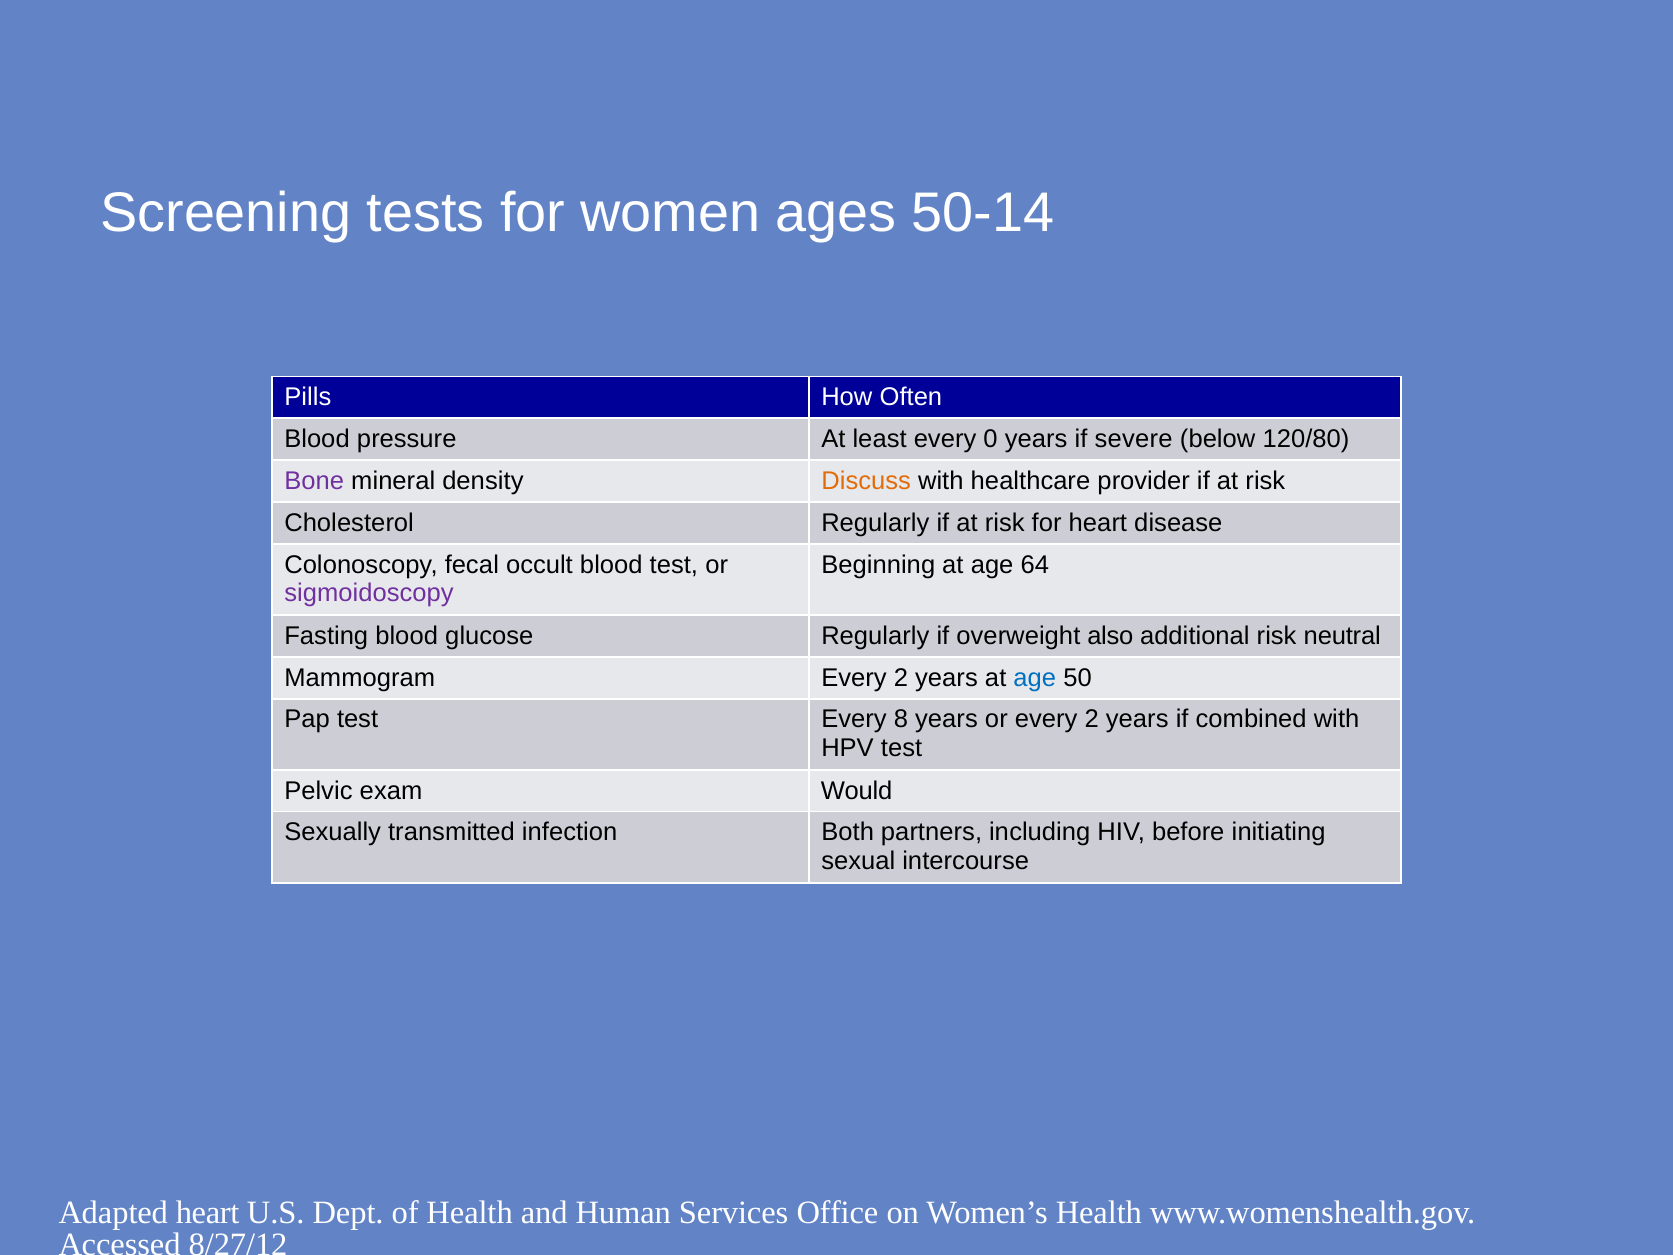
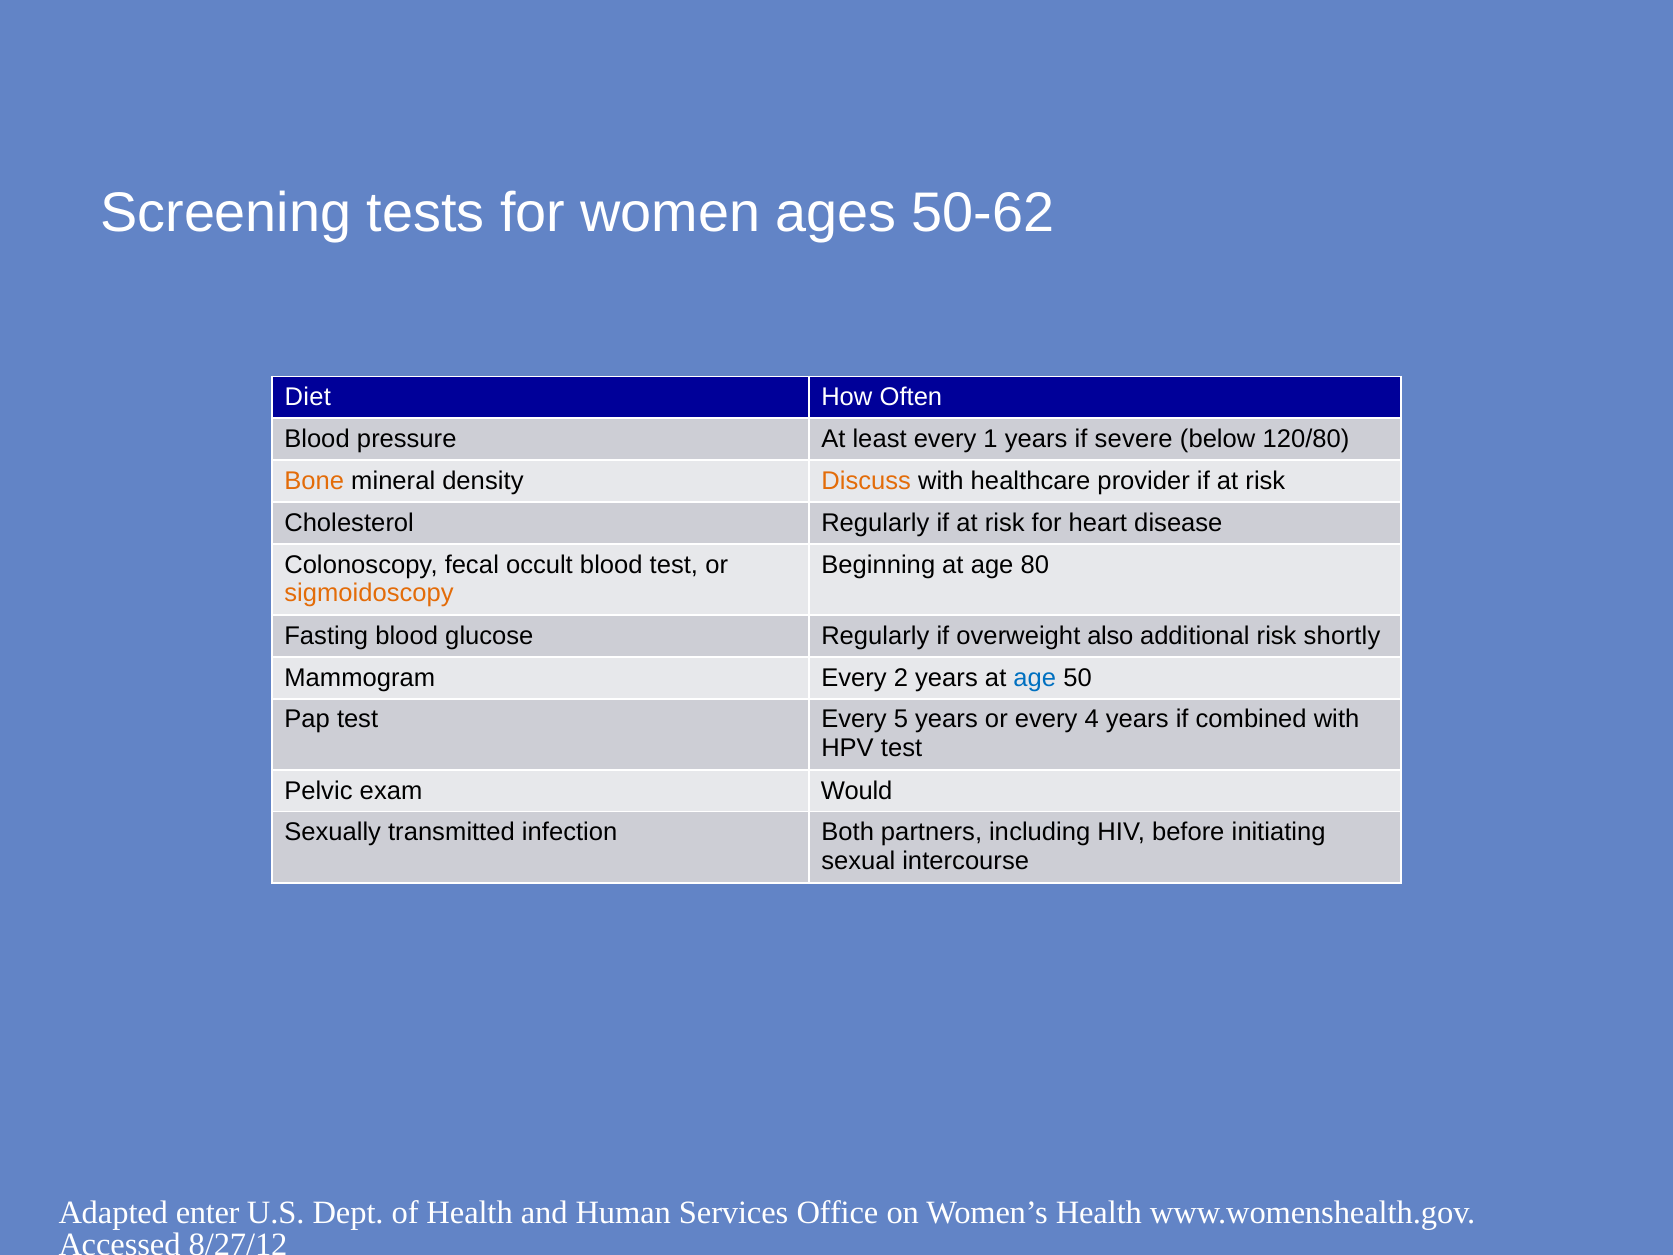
50-14: 50-14 -> 50-62 (983, 213)
Pills: Pills -> Diet (308, 397)
0: 0 -> 1 (991, 439)
Bone colour: purple -> orange (314, 481)
64: 64 -> 80 (1035, 565)
sigmoidoscopy colour: purple -> orange (369, 593)
neutral: neutral -> shortly (1342, 636)
8: 8 -> 5 (901, 719)
or every 2: 2 -> 4 (1092, 719)
Adapted heart: heart -> enter (208, 1212)
